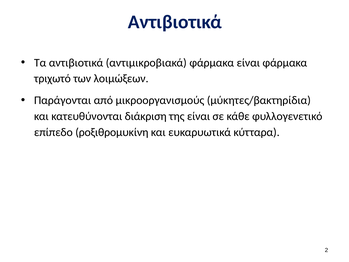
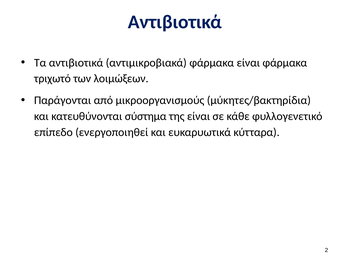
διάκριση: διάκριση -> σύστημα (146, 116)
ροξιθρομυκίνη: ροξιθρομυκίνη -> ενεργοποιηθεί (112, 132)
